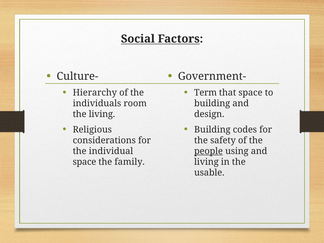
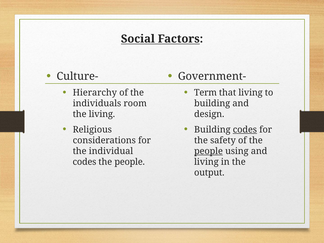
that space: space -> living (251, 93)
codes underline: none -> present (245, 130)
space: space -> codes (84, 162)
family: family -> people (130, 162)
usable: usable -> output (209, 173)
